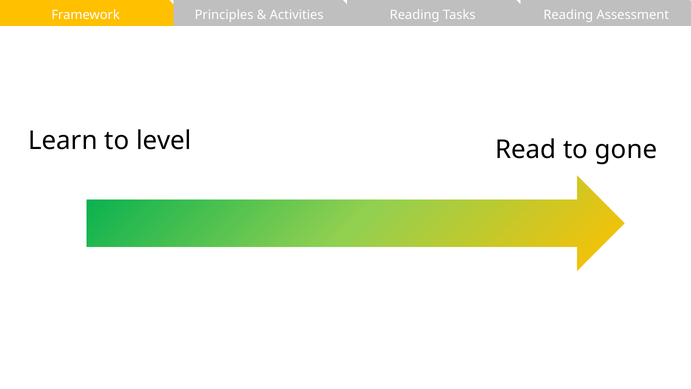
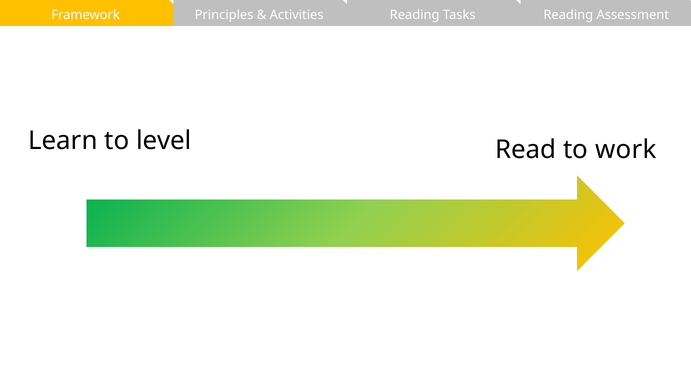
gone: gone -> work (626, 150)
